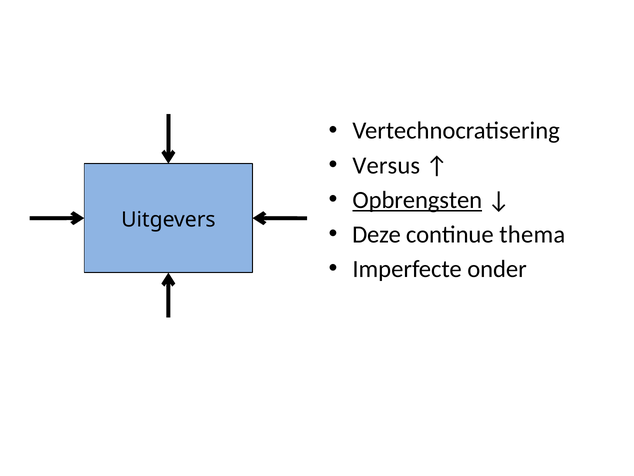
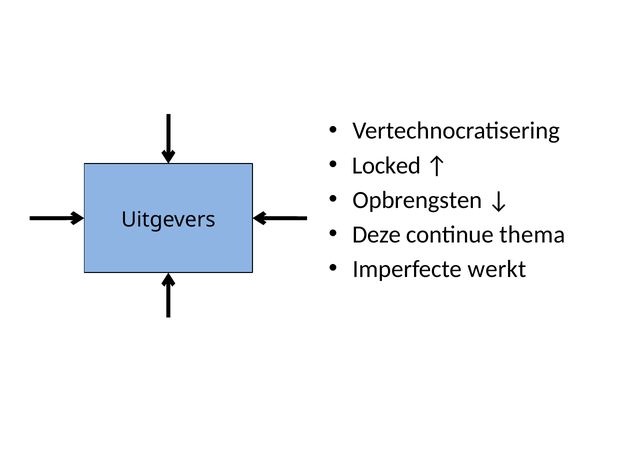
Versus: Versus -> Locked (386, 165)
Opbrengsten underline: present -> none (417, 200)
onder: onder -> werkt (497, 269)
